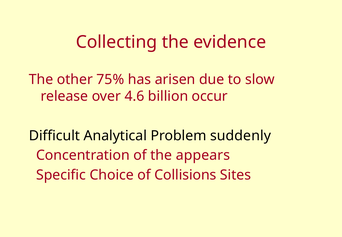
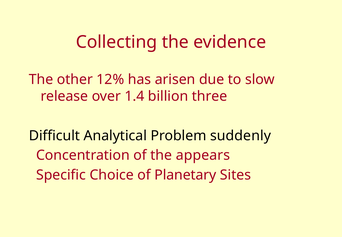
75%: 75% -> 12% (110, 79)
4.6: 4.6 -> 1.4 (134, 96)
occur: occur -> three (210, 96)
Collisions: Collisions -> Planetary (185, 175)
